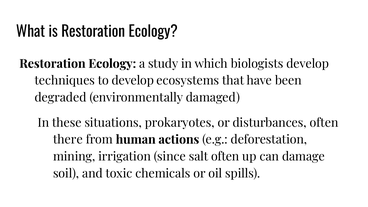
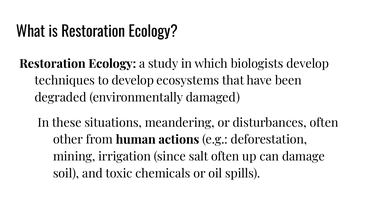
prokaryotes: prokaryotes -> meandering (180, 123)
there: there -> other (68, 140)
